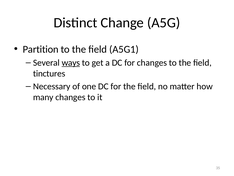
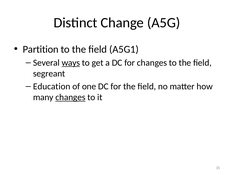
tinctures: tinctures -> segreant (49, 73)
Necessary: Necessary -> Education (52, 86)
changes underline: none -> present (70, 97)
